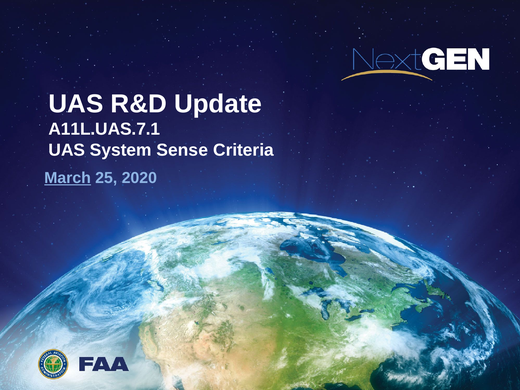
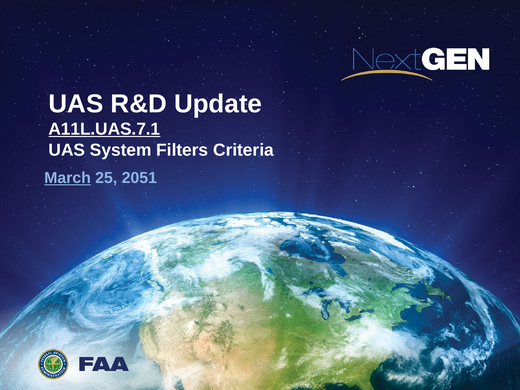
A11L.UAS.7.1 underline: none -> present (104, 129)
Sense: Sense -> Filters (182, 150)
2020: 2020 -> 2051 (139, 178)
